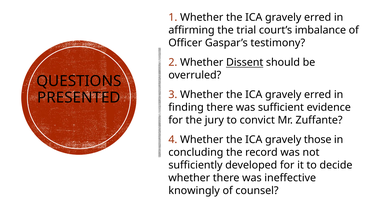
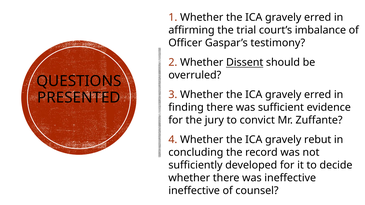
those: those -> rebut (318, 140)
knowingly: knowingly -> ineffective (194, 191)
